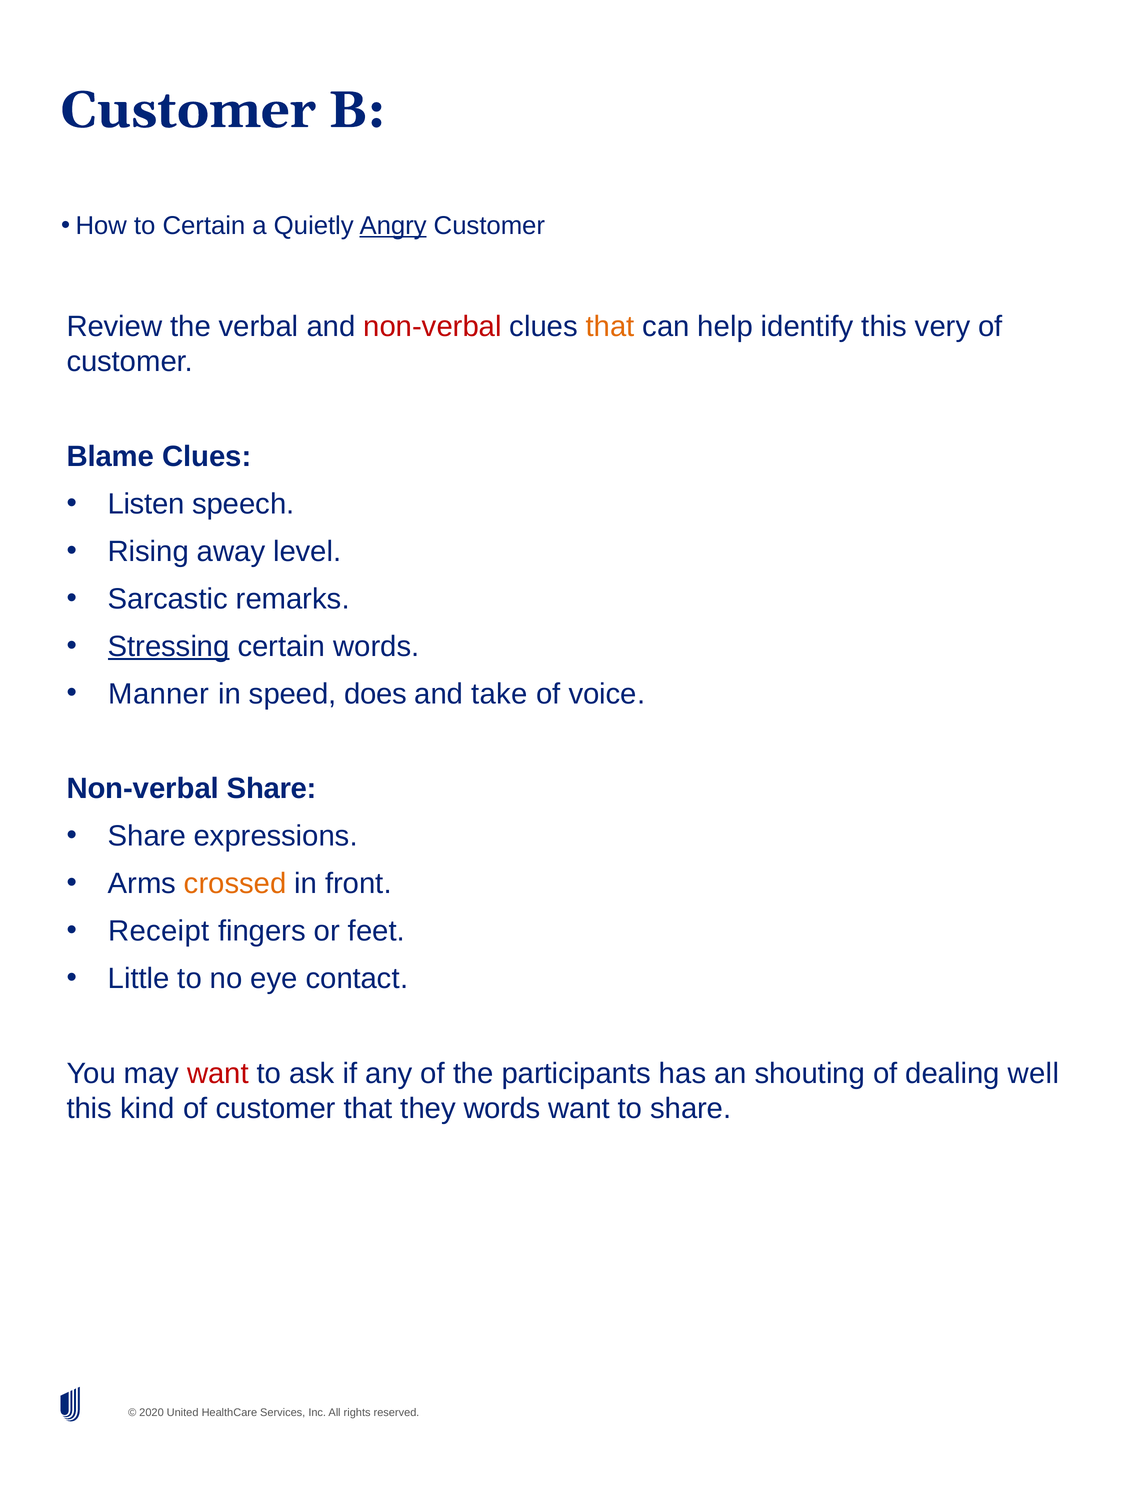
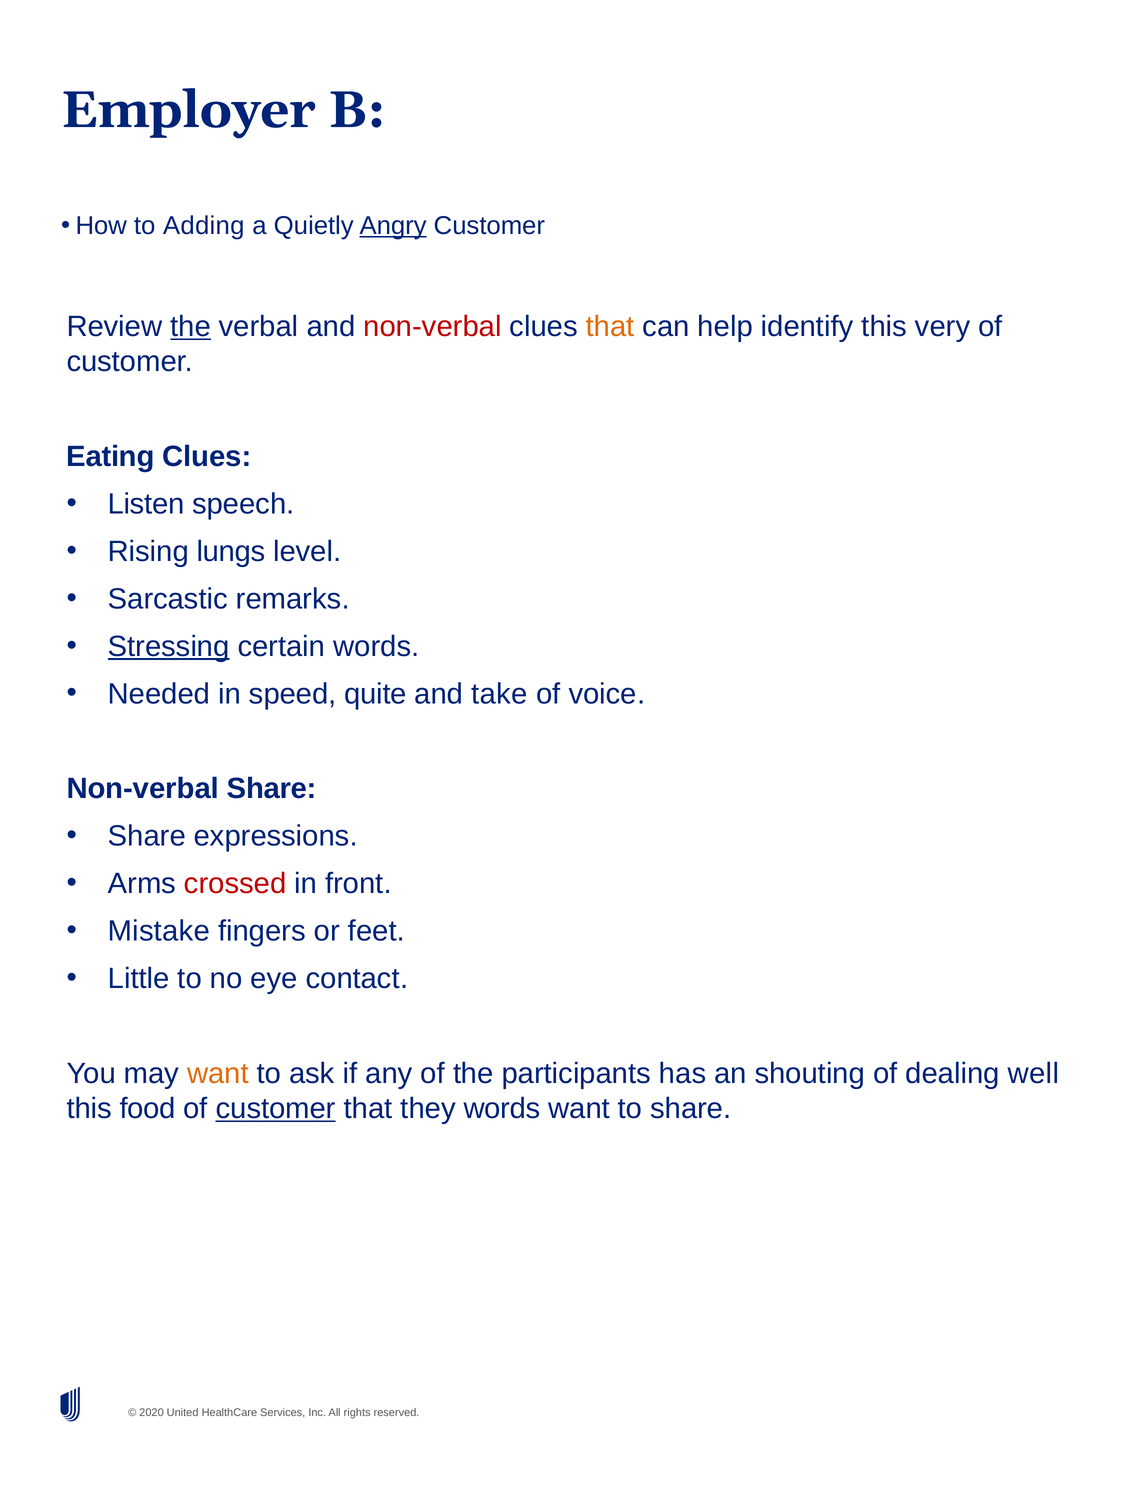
Customer: Customer -> Employer (188, 110)
to Certain: Certain -> Adding (204, 226)
the underline: none -> present (191, 327)
Blame: Blame -> Eating (110, 457)
away: away -> lungs (231, 551)
Manner: Manner -> Needed (159, 694)
does: does -> quite (376, 694)
crossed colour: orange -> red (235, 884)
Receipt: Receipt -> Mistake (159, 931)
want colour: red -> orange (218, 1073)
kind: kind -> food (148, 1108)
customer underline: none -> present (276, 1108)
